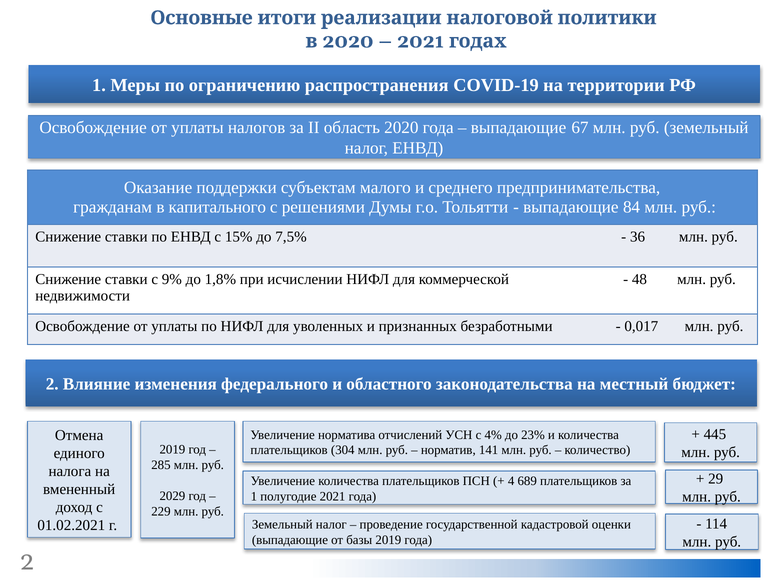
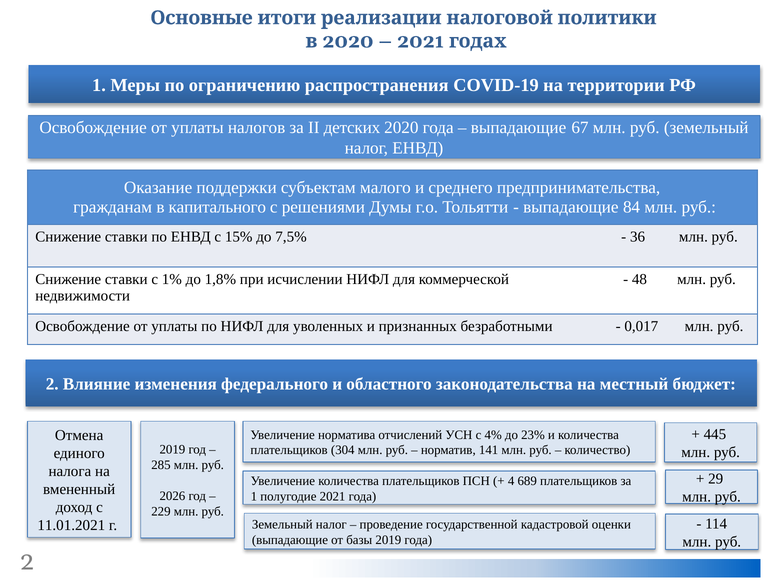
область: область -> детских (352, 128)
9%: 9% -> 1% (172, 280)
2029: 2029 -> 2026 (172, 496)
01.02.2021: 01.02.2021 -> 11.01.2021 (71, 526)
